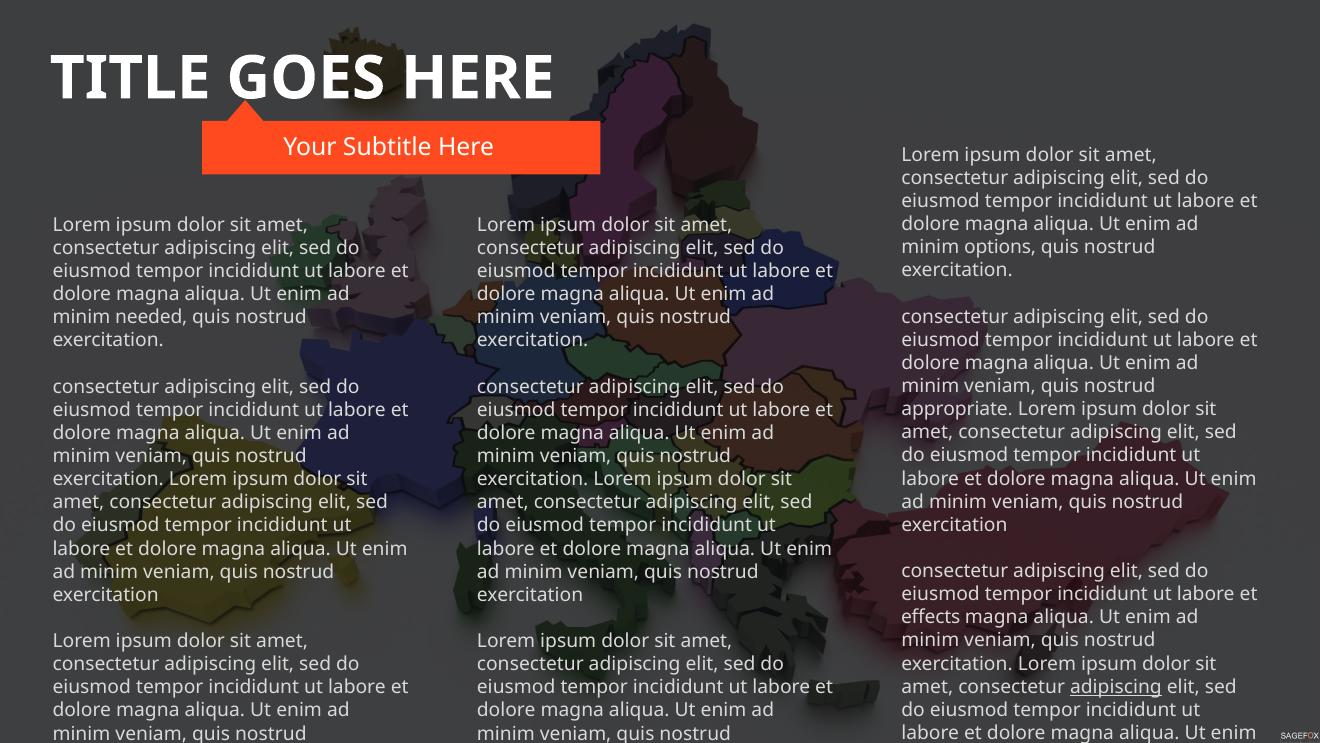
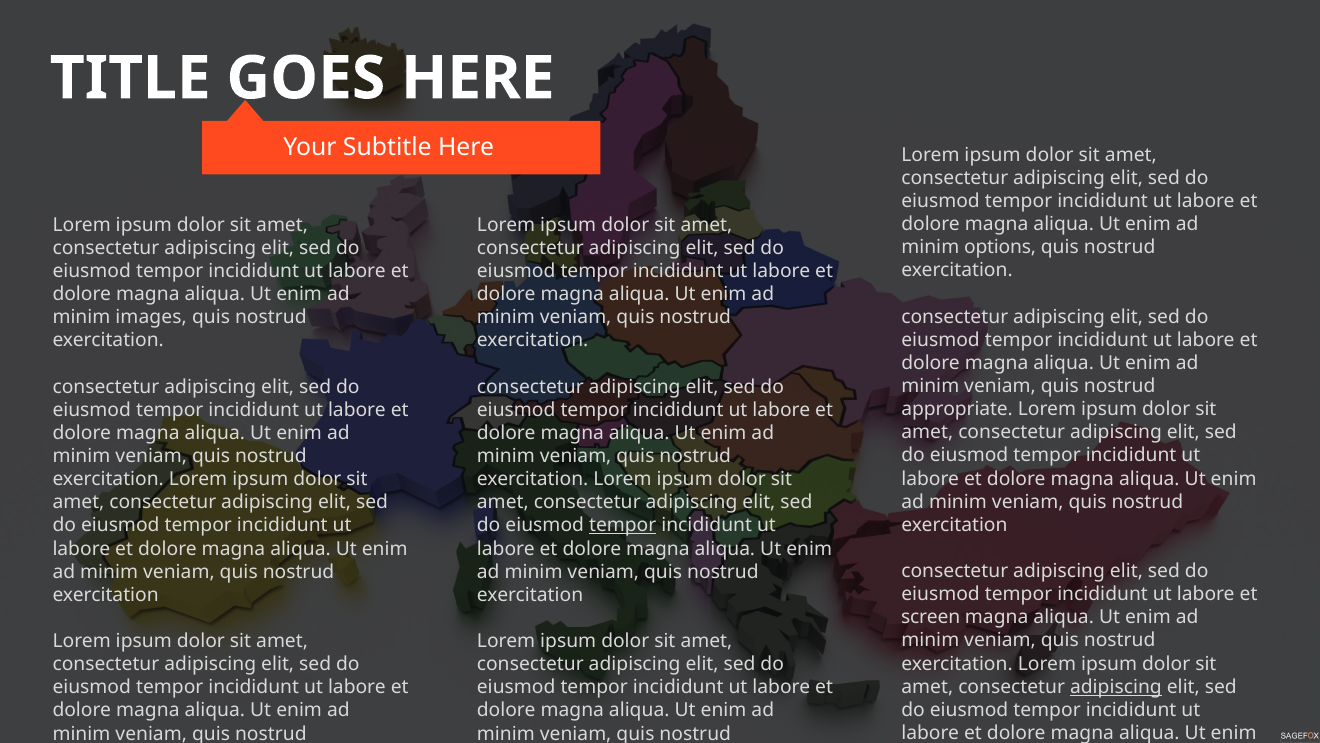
needed: needed -> images (151, 317)
tempor underline: none -> present (623, 525)
effects: effects -> screen (931, 617)
